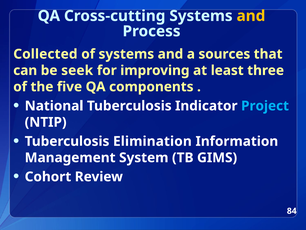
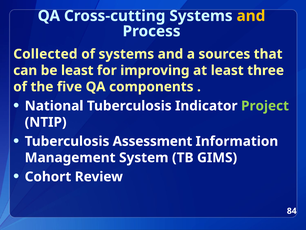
be seek: seek -> least (77, 70)
Project colour: light blue -> light green (265, 106)
Elimination: Elimination -> Assessment (153, 141)
